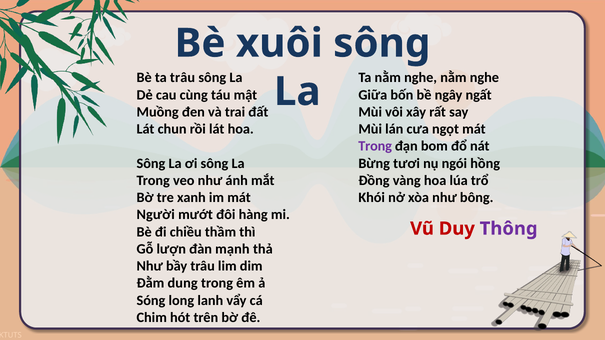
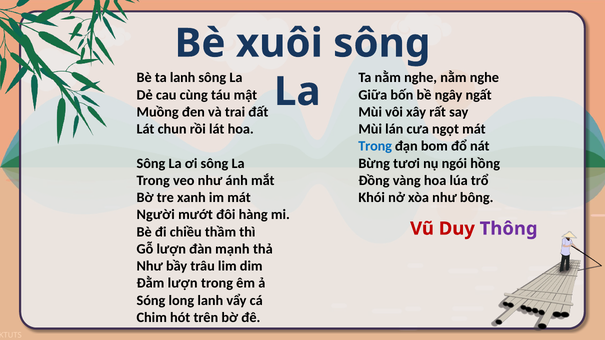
ta trâu: trâu -> lanh (183, 78)
Trong colour: purple -> blue (375, 146)
Đằm dung: dung -> lượn (183, 284)
